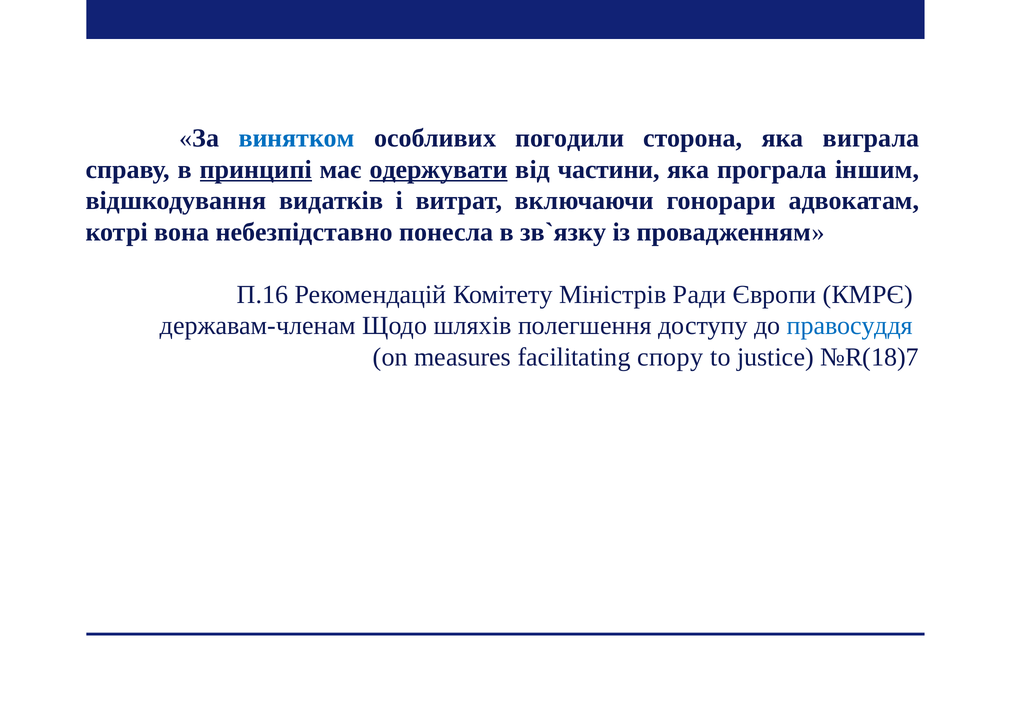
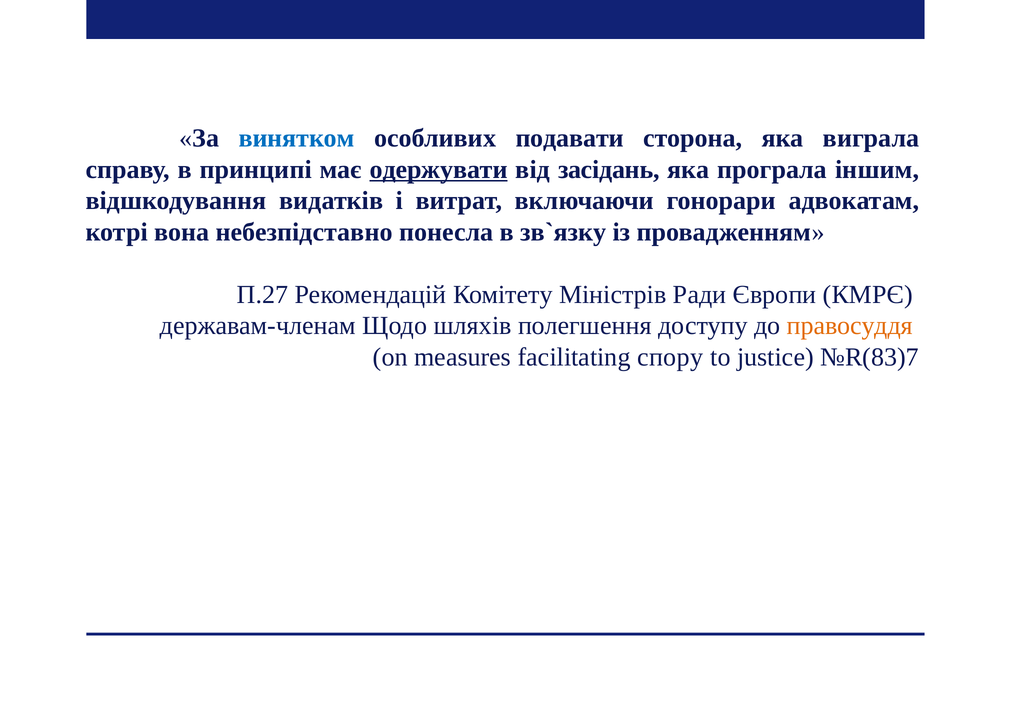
погодили: погодили -> подавати (570, 138)
принципі underline: present -> none (256, 170)
частини: частини -> засідань (609, 170)
П.16: П.16 -> П.27 (263, 295)
правосуддя colour: blue -> orange (850, 326)
№R(18)7: №R(18)7 -> №R(83)7 (870, 357)
